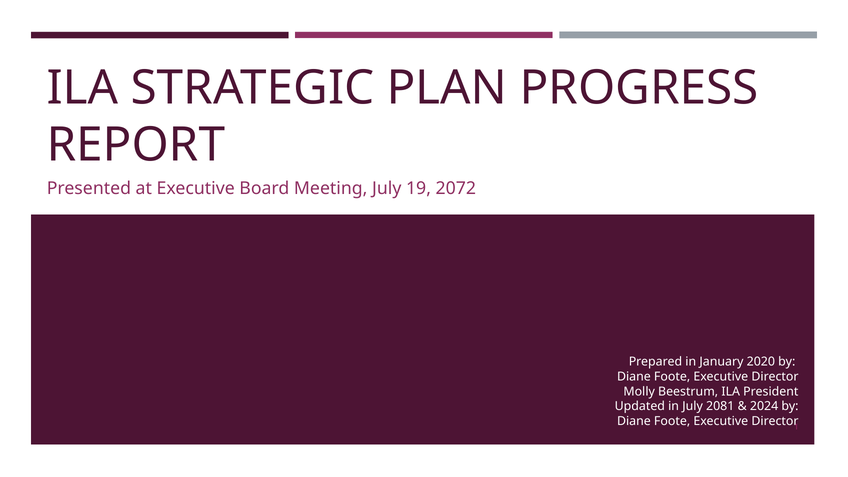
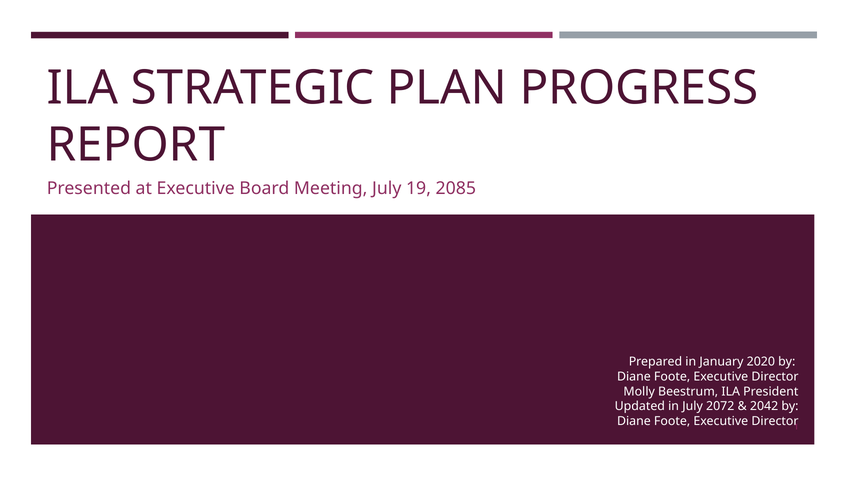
2072: 2072 -> 2085 (456, 189)
2081: 2081 -> 2072 (720, 406)
2024: 2024 -> 2042 (764, 406)
